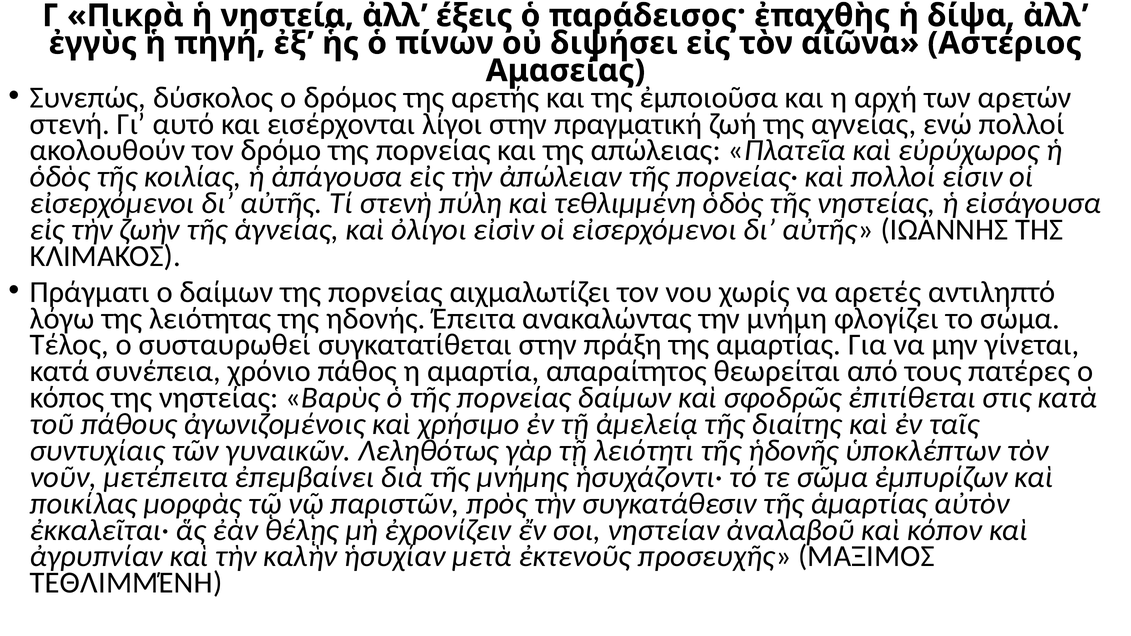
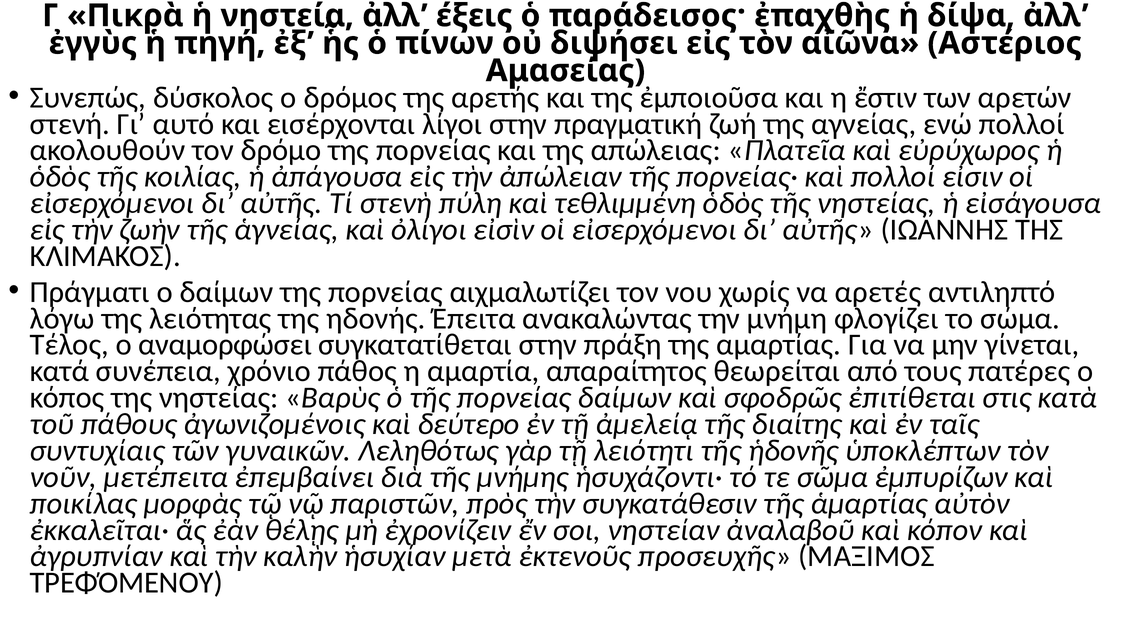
αρχή: αρχή -> ἔστιν (886, 97)
συσταυρωθεί: συσταυρωθεί -> αναμορφώσει (225, 345)
χρήσιμο: χρήσιμο -> δεύτερο (469, 424)
ΤΕΘΛΙΜΜΈΝΗ: ΤΕΘΛΙΜΜΈΝΗ -> ΤΡΕΦΌΜΕΝΟΥ (126, 583)
